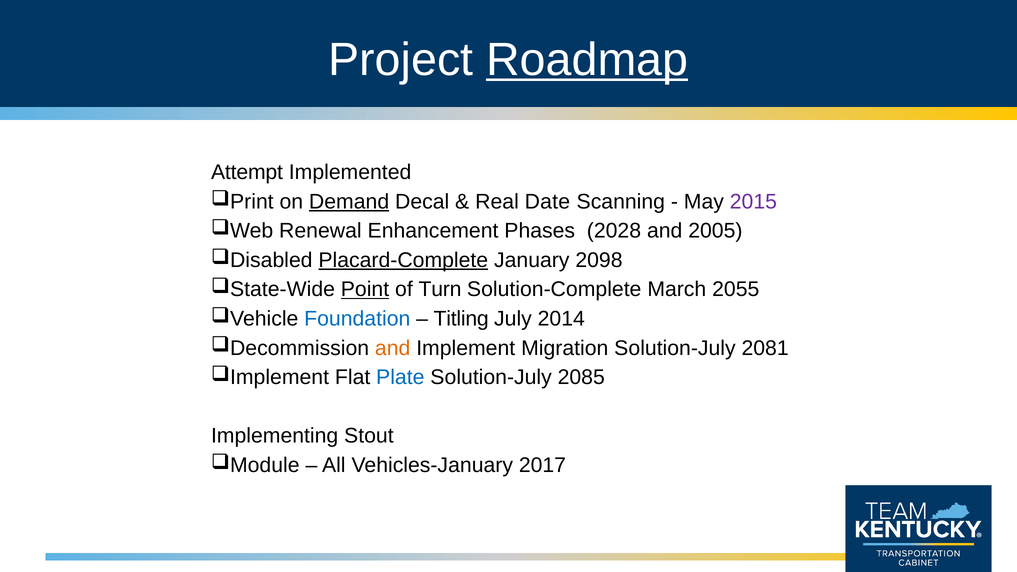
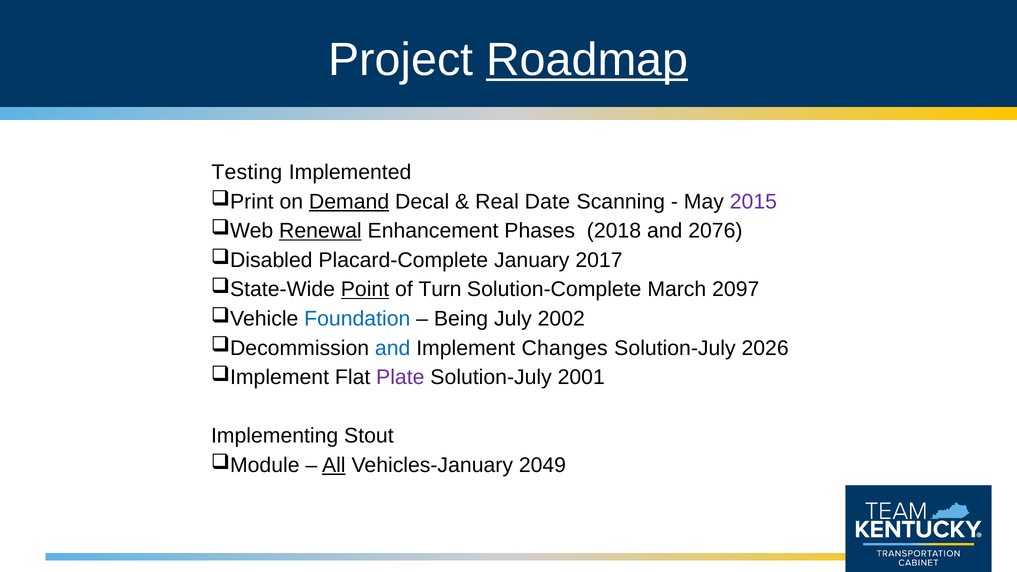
Attempt: Attempt -> Testing (247, 172)
Renewal underline: none -> present (320, 231)
2028: 2028 -> 2018 (614, 231)
2005: 2005 -> 2076 (715, 231)
Placard-Complete underline: present -> none (403, 260)
2098: 2098 -> 2017 (599, 260)
2055: 2055 -> 2097 (736, 289)
Titling: Titling -> Being (461, 319)
2014: 2014 -> 2002 (561, 319)
and colour: orange -> blue (393, 348)
Migration: Migration -> Changes (565, 348)
2081: 2081 -> 2026 (765, 348)
Plate colour: blue -> purple (400, 377)
2085: 2085 -> 2001 (581, 377)
All underline: none -> present (334, 465)
2017: 2017 -> 2049 (542, 465)
